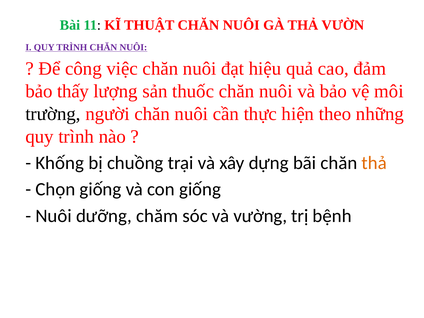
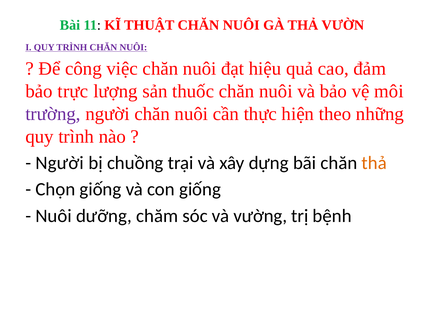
thấy: thấy -> trực (73, 91)
trường colour: black -> purple (53, 114)
Khống: Khống -> Người (60, 163)
